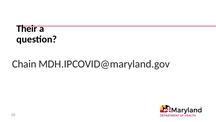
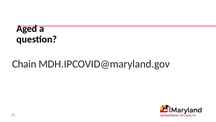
Their: Their -> Aged (27, 28)
